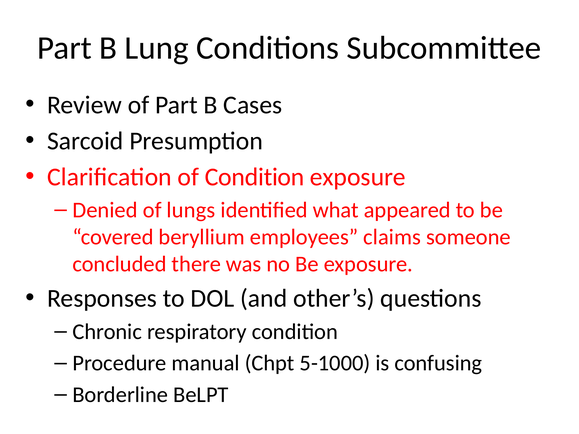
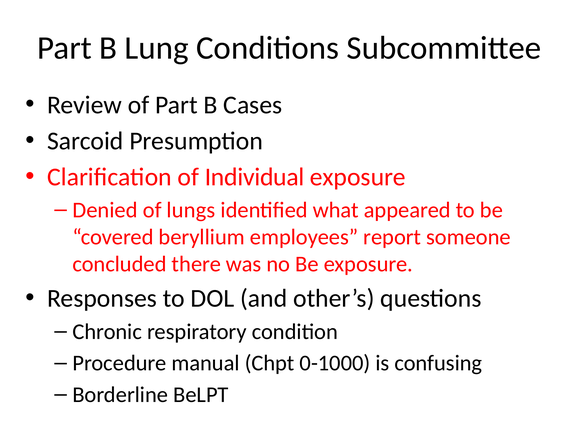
of Condition: Condition -> Individual (255, 177)
claims: claims -> report (392, 237)
5-1000: 5-1000 -> 0-1000 (335, 363)
